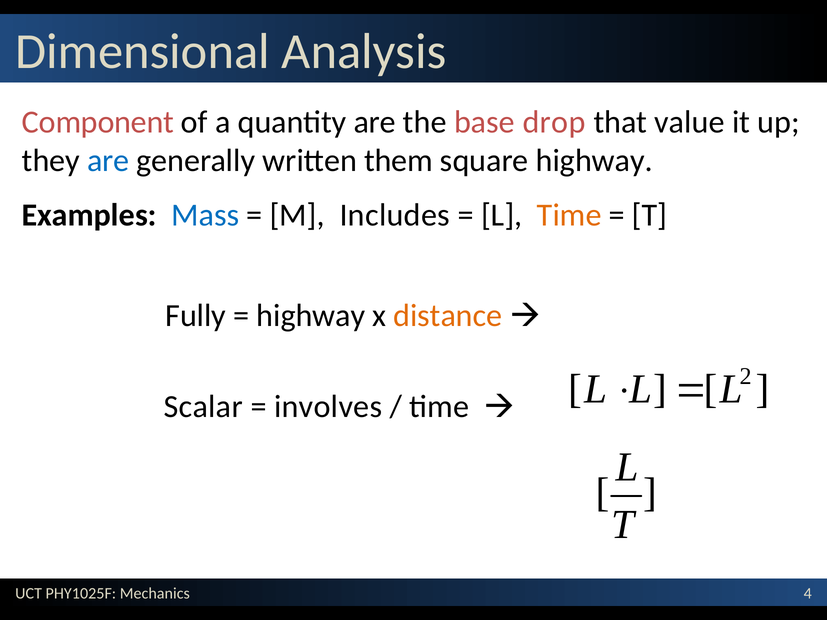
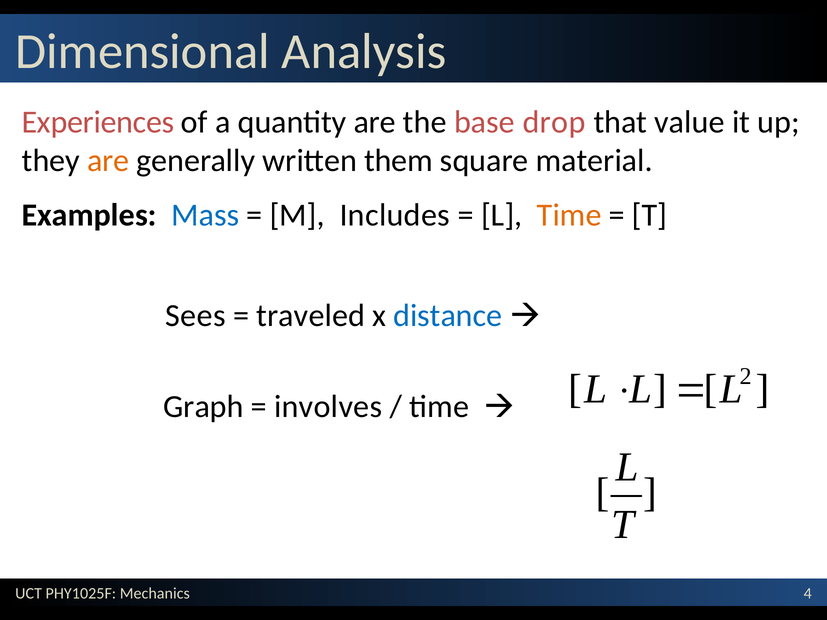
Component: Component -> Experiences (98, 122)
are colour: blue -> orange (108, 161)
square highway: highway -> material (594, 161)
Fully: Fully -> Sees (196, 316)
highway: highway -> traveled (311, 316)
distance colour: orange -> blue (448, 316)
Scalar: Scalar -> Graph (203, 407)
